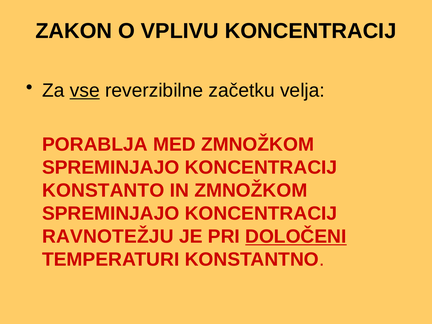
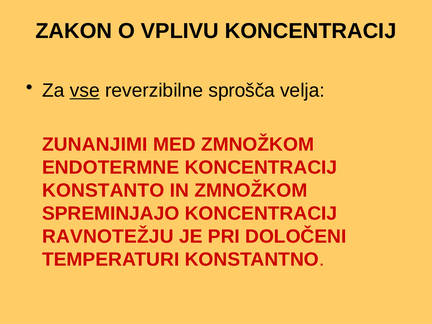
začetku: začetku -> sprošča (242, 91)
PORABLJA: PORABLJA -> ZUNANJIMI (95, 144)
SPREMINJAJO: SPREMINJAJO -> ENDOTERMNE (111, 167)
DOLOČENI underline: present -> none (296, 237)
